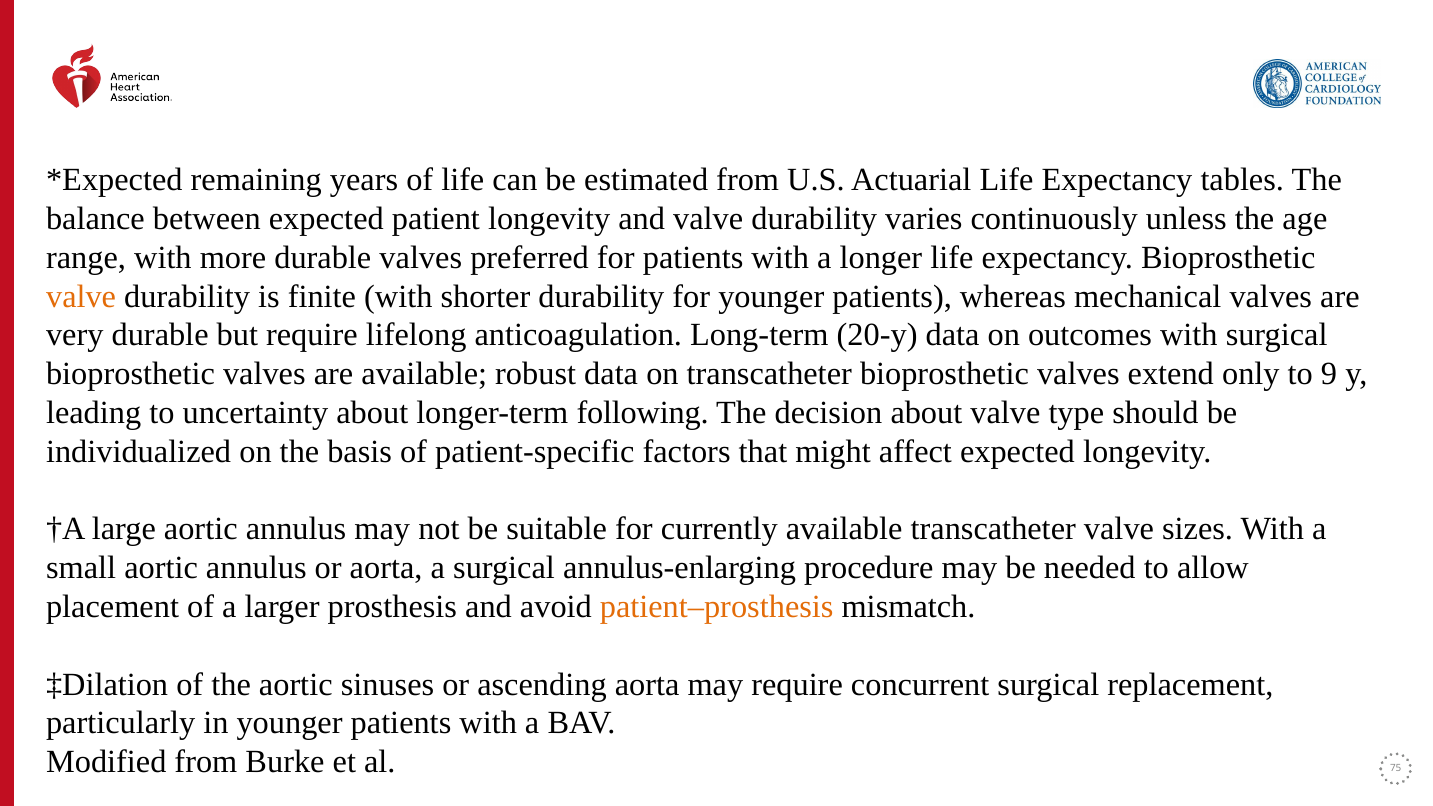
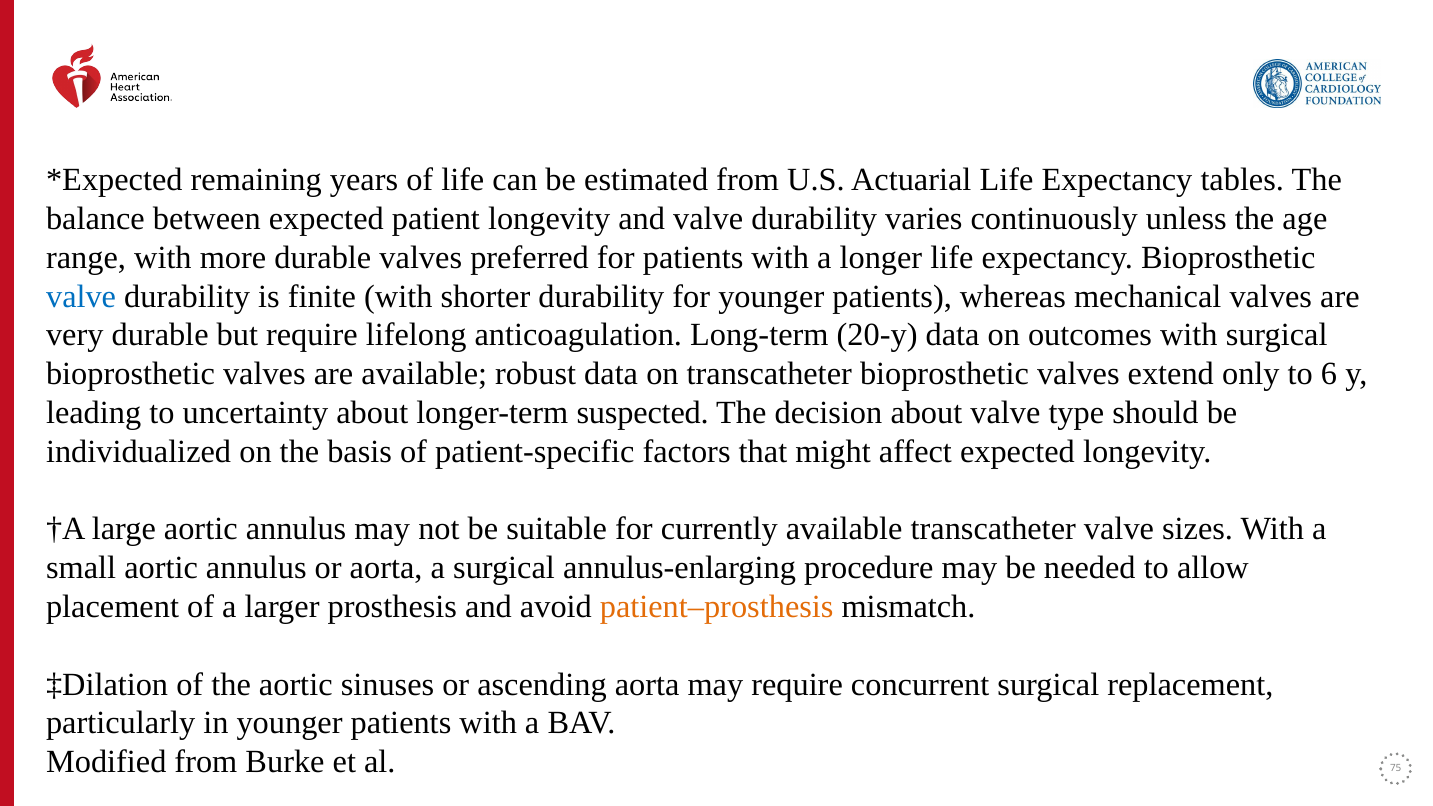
valve colour: orange -> blue (81, 297)
9: 9 -> 6 (1329, 374)
following: following -> suspected (643, 413)
